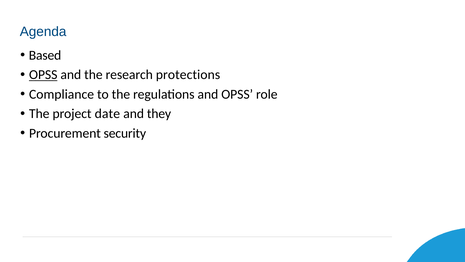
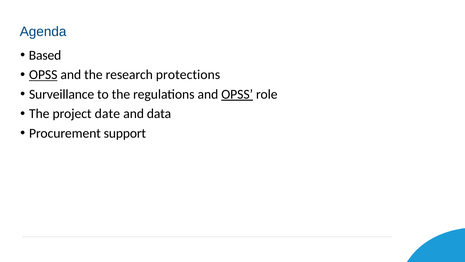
Compliance: Compliance -> Surveillance (62, 94)
OPSS underline: none -> present (237, 94)
they: they -> data (159, 114)
security: security -> support (125, 133)
